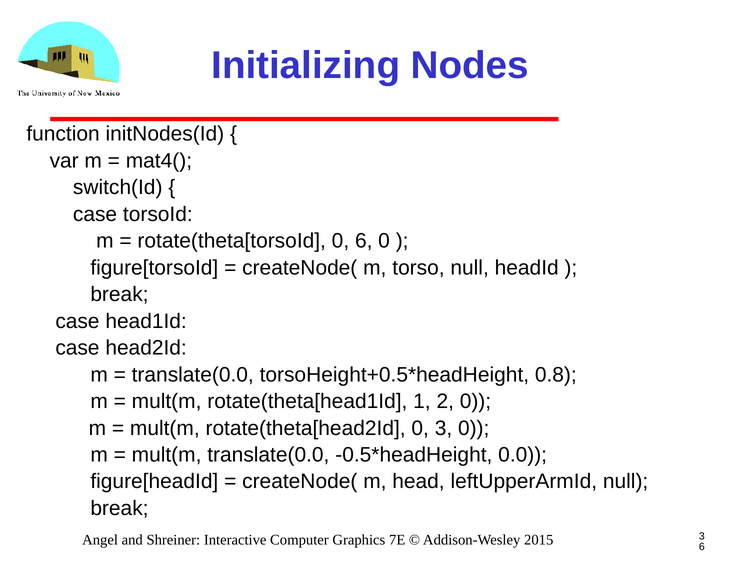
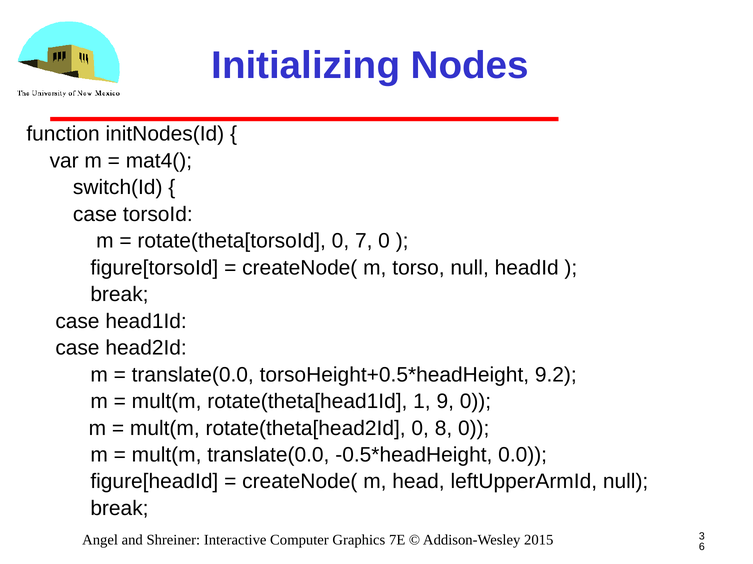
0 6: 6 -> 7 (364, 241)
0.8: 0.8 -> 9.2 (556, 375)
2: 2 -> 9 (445, 402)
0 3: 3 -> 8 (443, 429)
